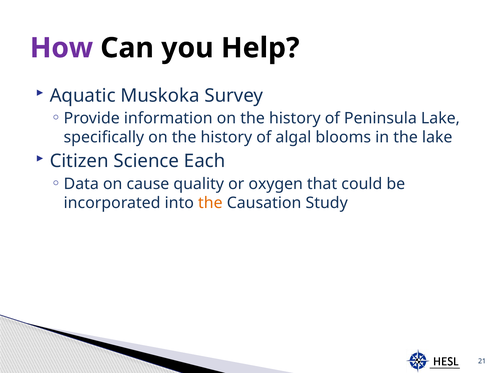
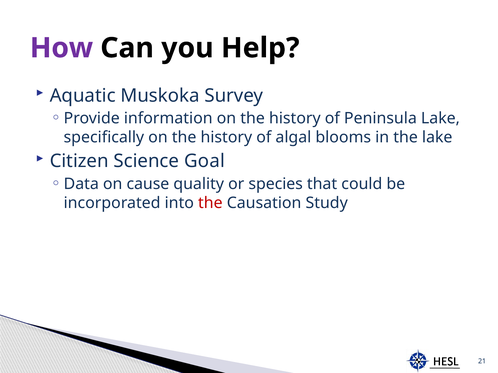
Each: Each -> Goal (205, 161)
oxygen: oxygen -> species (276, 184)
the colour: orange -> red (210, 203)
